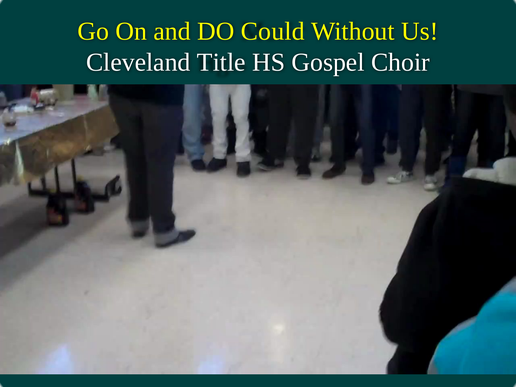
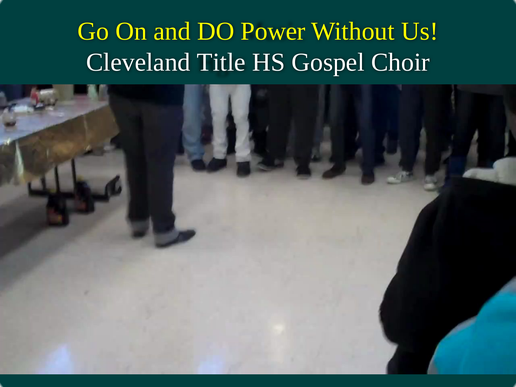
Could: Could -> Power (273, 31)
